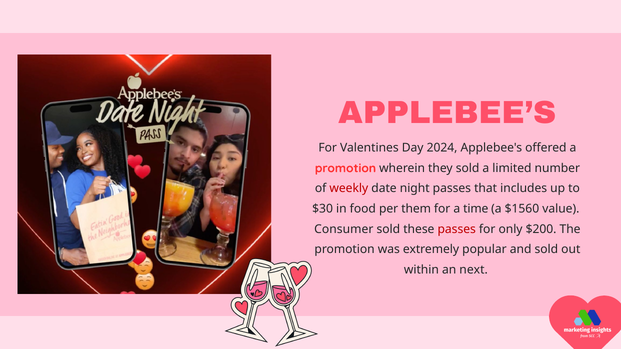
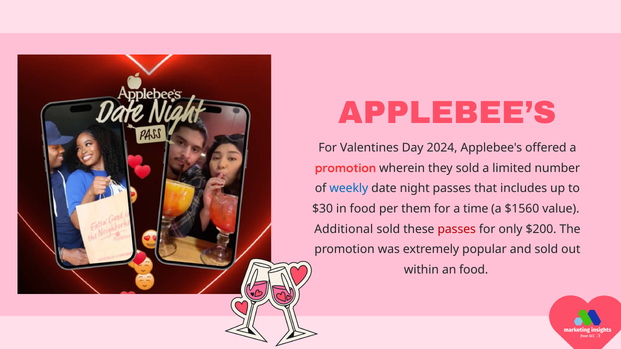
weekly colour: red -> blue (349, 189)
Consumer: Consumer -> Additional (344, 229)
an next: next -> food (474, 270)
